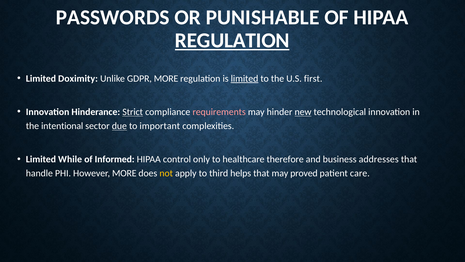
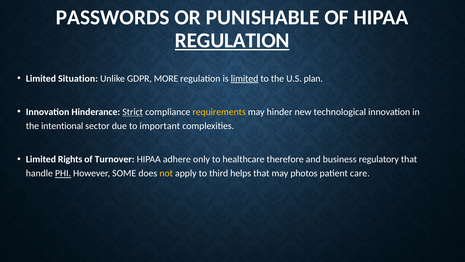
Doximity: Doximity -> Situation (78, 78)
first: first -> plan (313, 78)
requirements colour: pink -> yellow (219, 112)
new underline: present -> none (303, 112)
due underline: present -> none (119, 126)
While: While -> Rights (70, 159)
Informed: Informed -> Turnover (115, 159)
control: control -> adhere (177, 159)
addresses: addresses -> regulatory (379, 159)
PHI underline: none -> present (63, 173)
However MORE: MORE -> SOME (124, 173)
proved: proved -> photos (304, 173)
